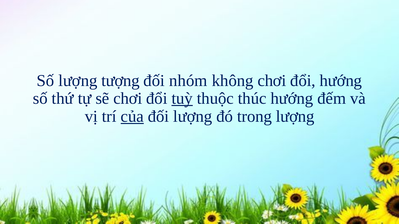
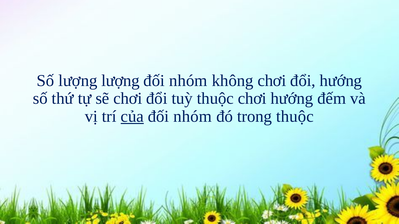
lượng tượng: tượng -> lượng (121, 81)
tuỳ underline: present -> none (182, 99)
thuộc thúc: thúc -> chơi (252, 99)
lượng: lượng -> nhóm (193, 117)
trong lượng: lượng -> thuộc (295, 117)
